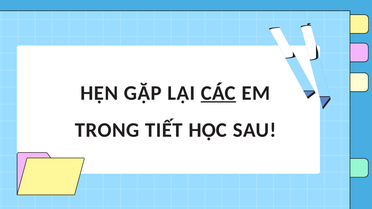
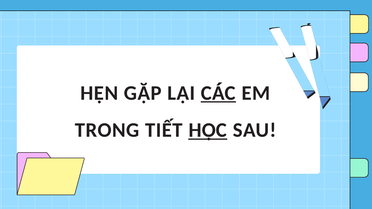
HỌC underline: none -> present (208, 130)
